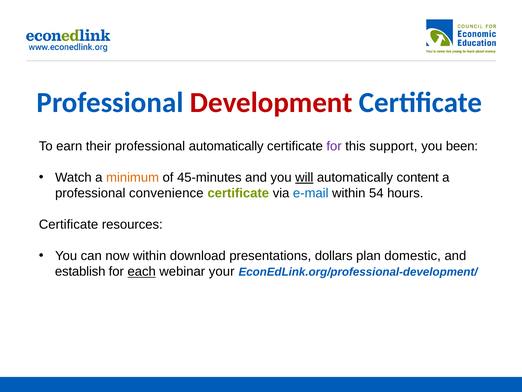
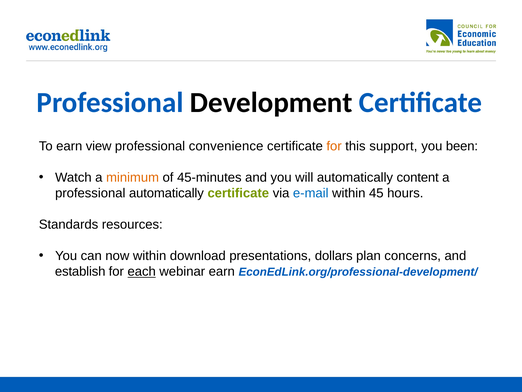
Development colour: red -> black (271, 103)
their: their -> view (99, 146)
professional automatically: automatically -> convenience (226, 146)
for colour: purple -> orange (334, 146)
will underline: present -> none (304, 177)
professional convenience: convenience -> automatically (166, 193)
54: 54 -> 45 (376, 193)
Certificate: Certificate -> Standards (69, 224)
domestic: domestic -> concerns (413, 256)
webinar your: your -> earn (222, 271)
